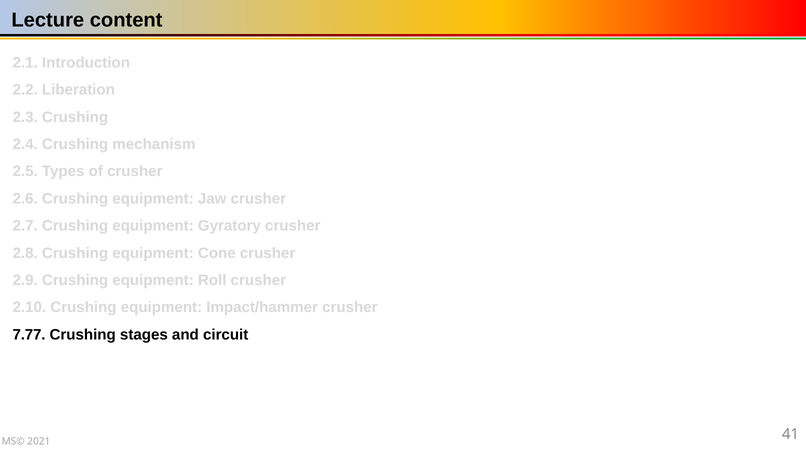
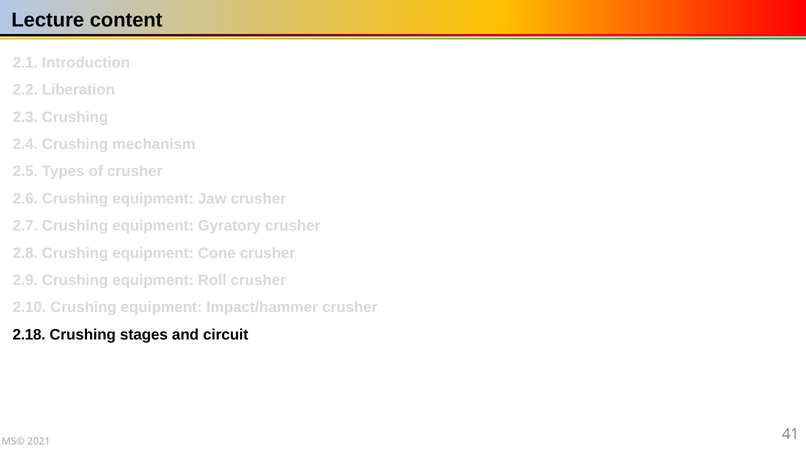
7.77: 7.77 -> 2.18 (29, 335)
